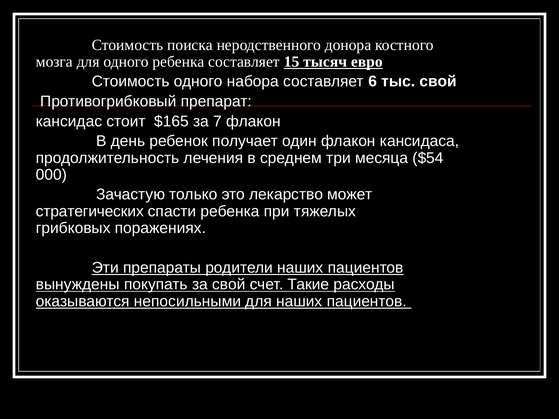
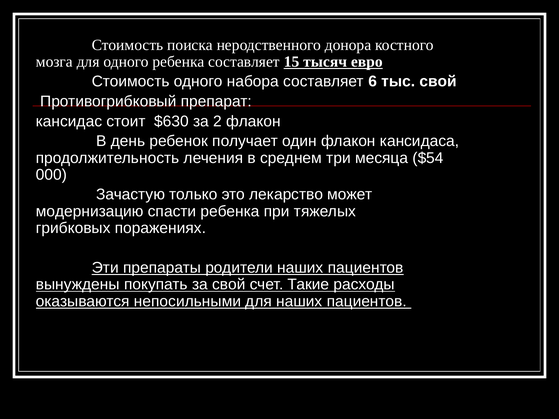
$165: $165 -> $630 (172, 121)
7: 7 -> 2 (218, 121)
стратегических: стратегических -> модернизацию (90, 211)
